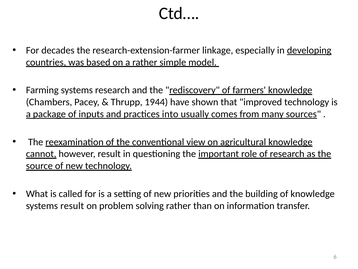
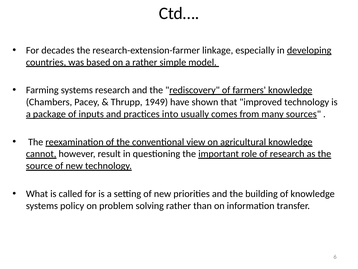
1944: 1944 -> 1949 (156, 102)
systems result: result -> policy (72, 205)
